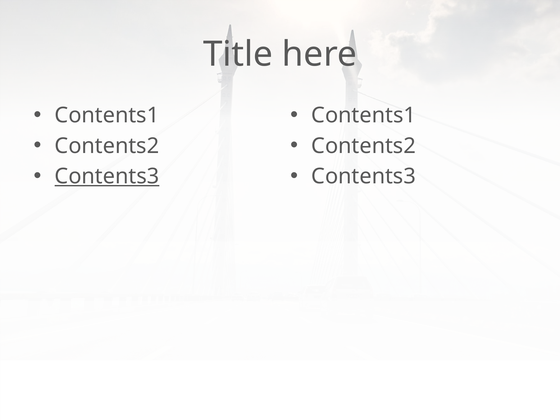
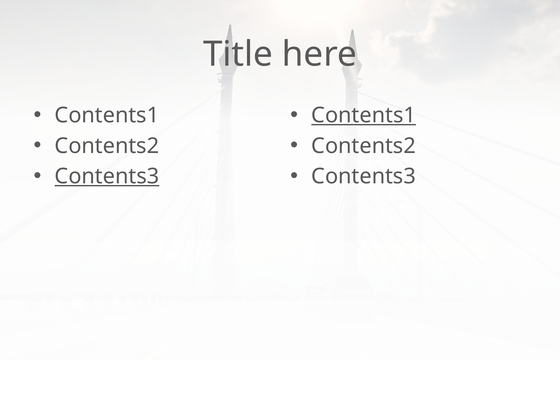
Contents1 underline: none -> present (364, 115)
